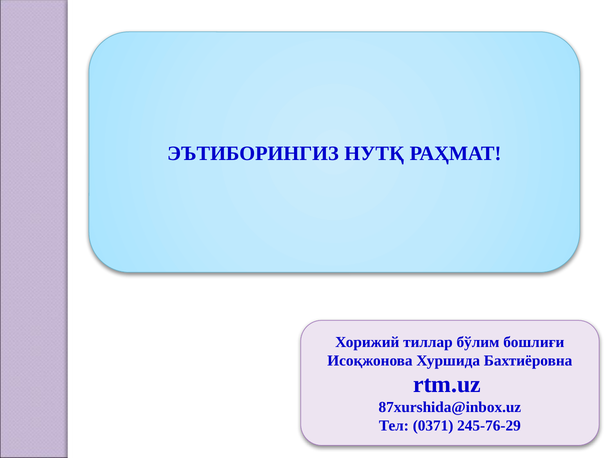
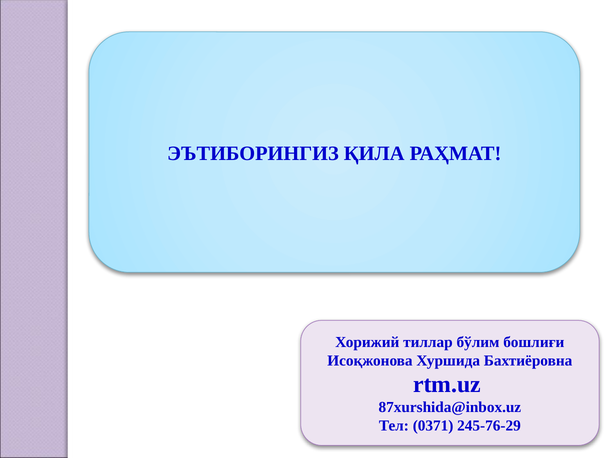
НУТҚ: НУТҚ -> ҚИЛА (374, 154)
